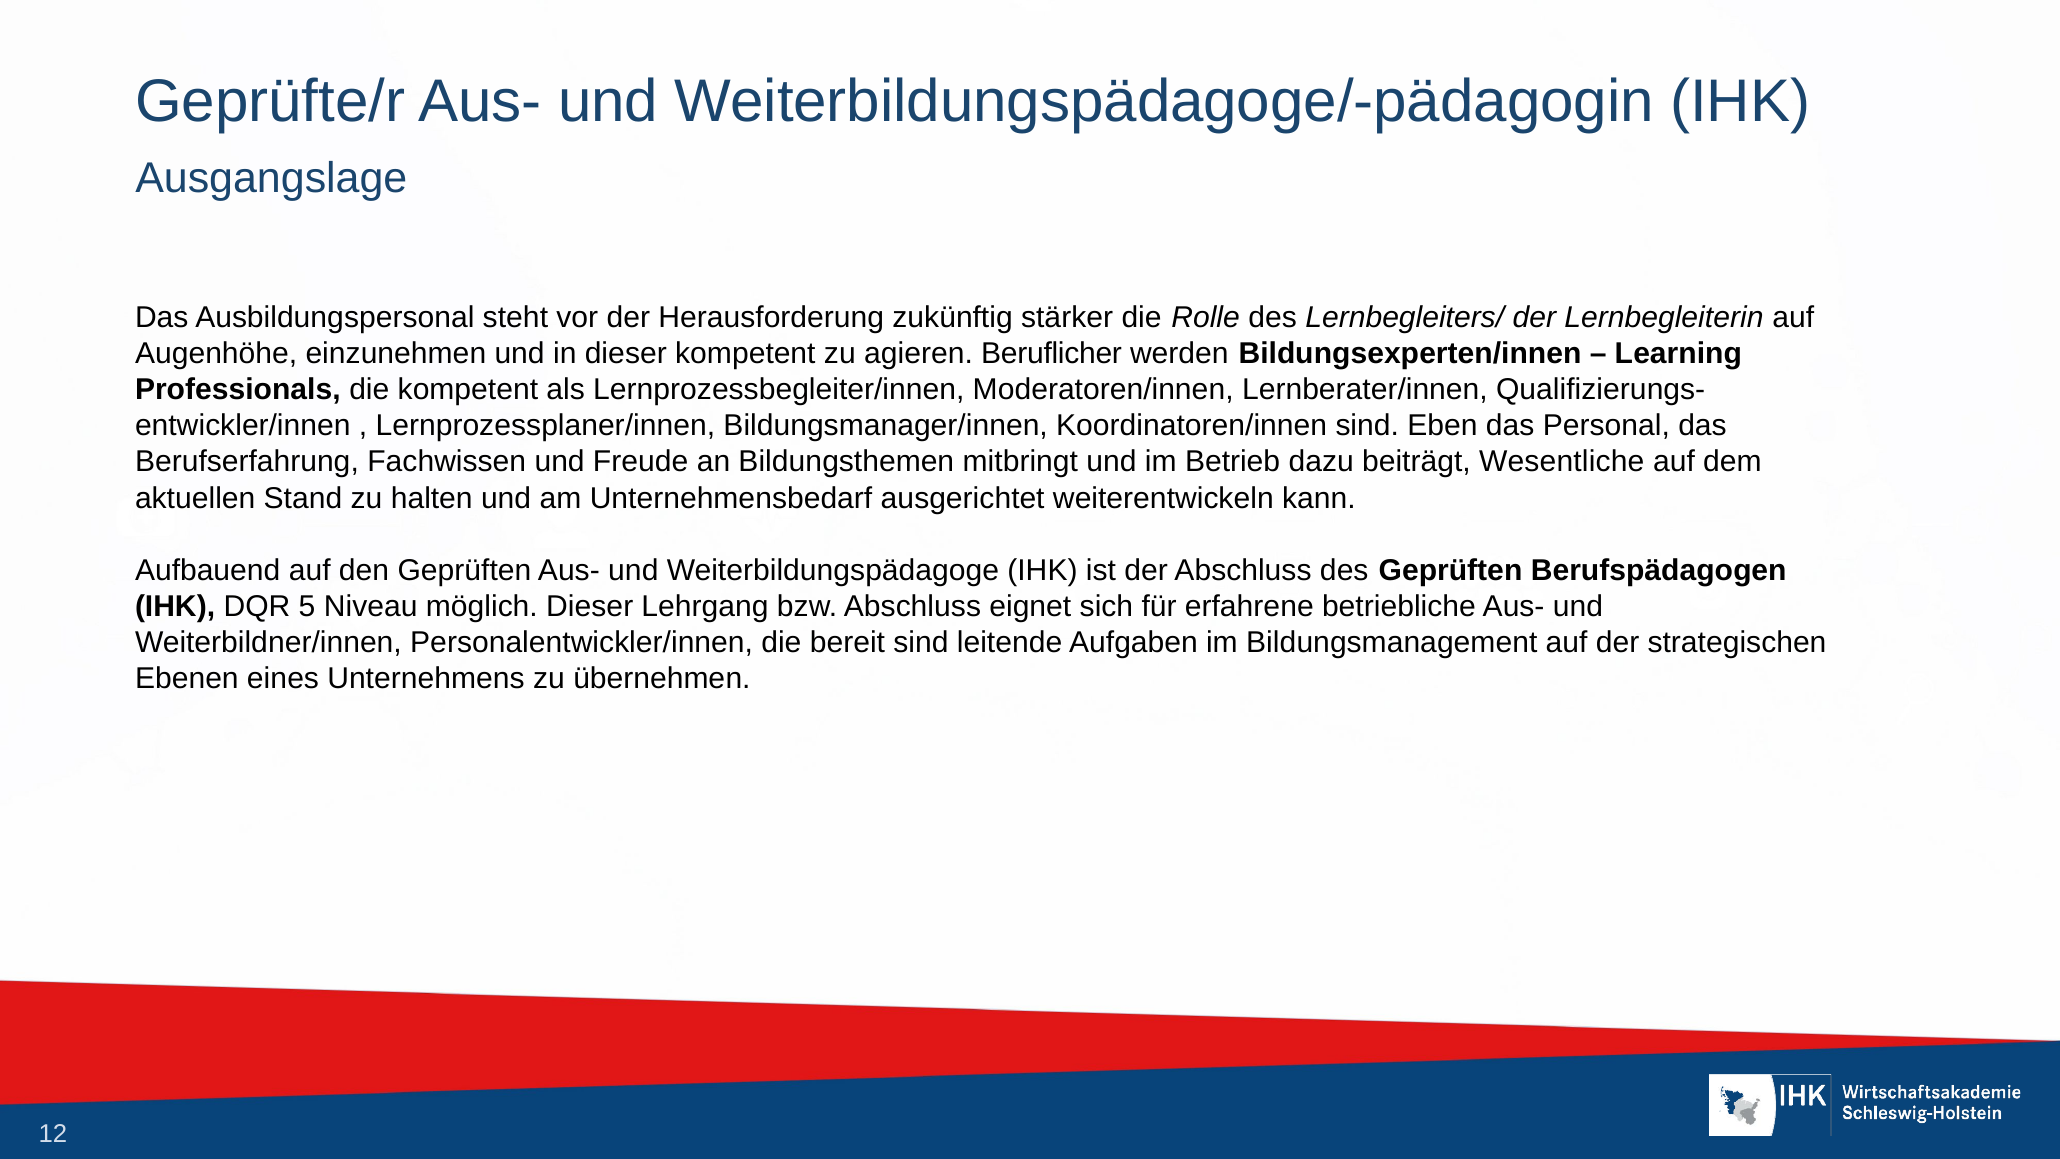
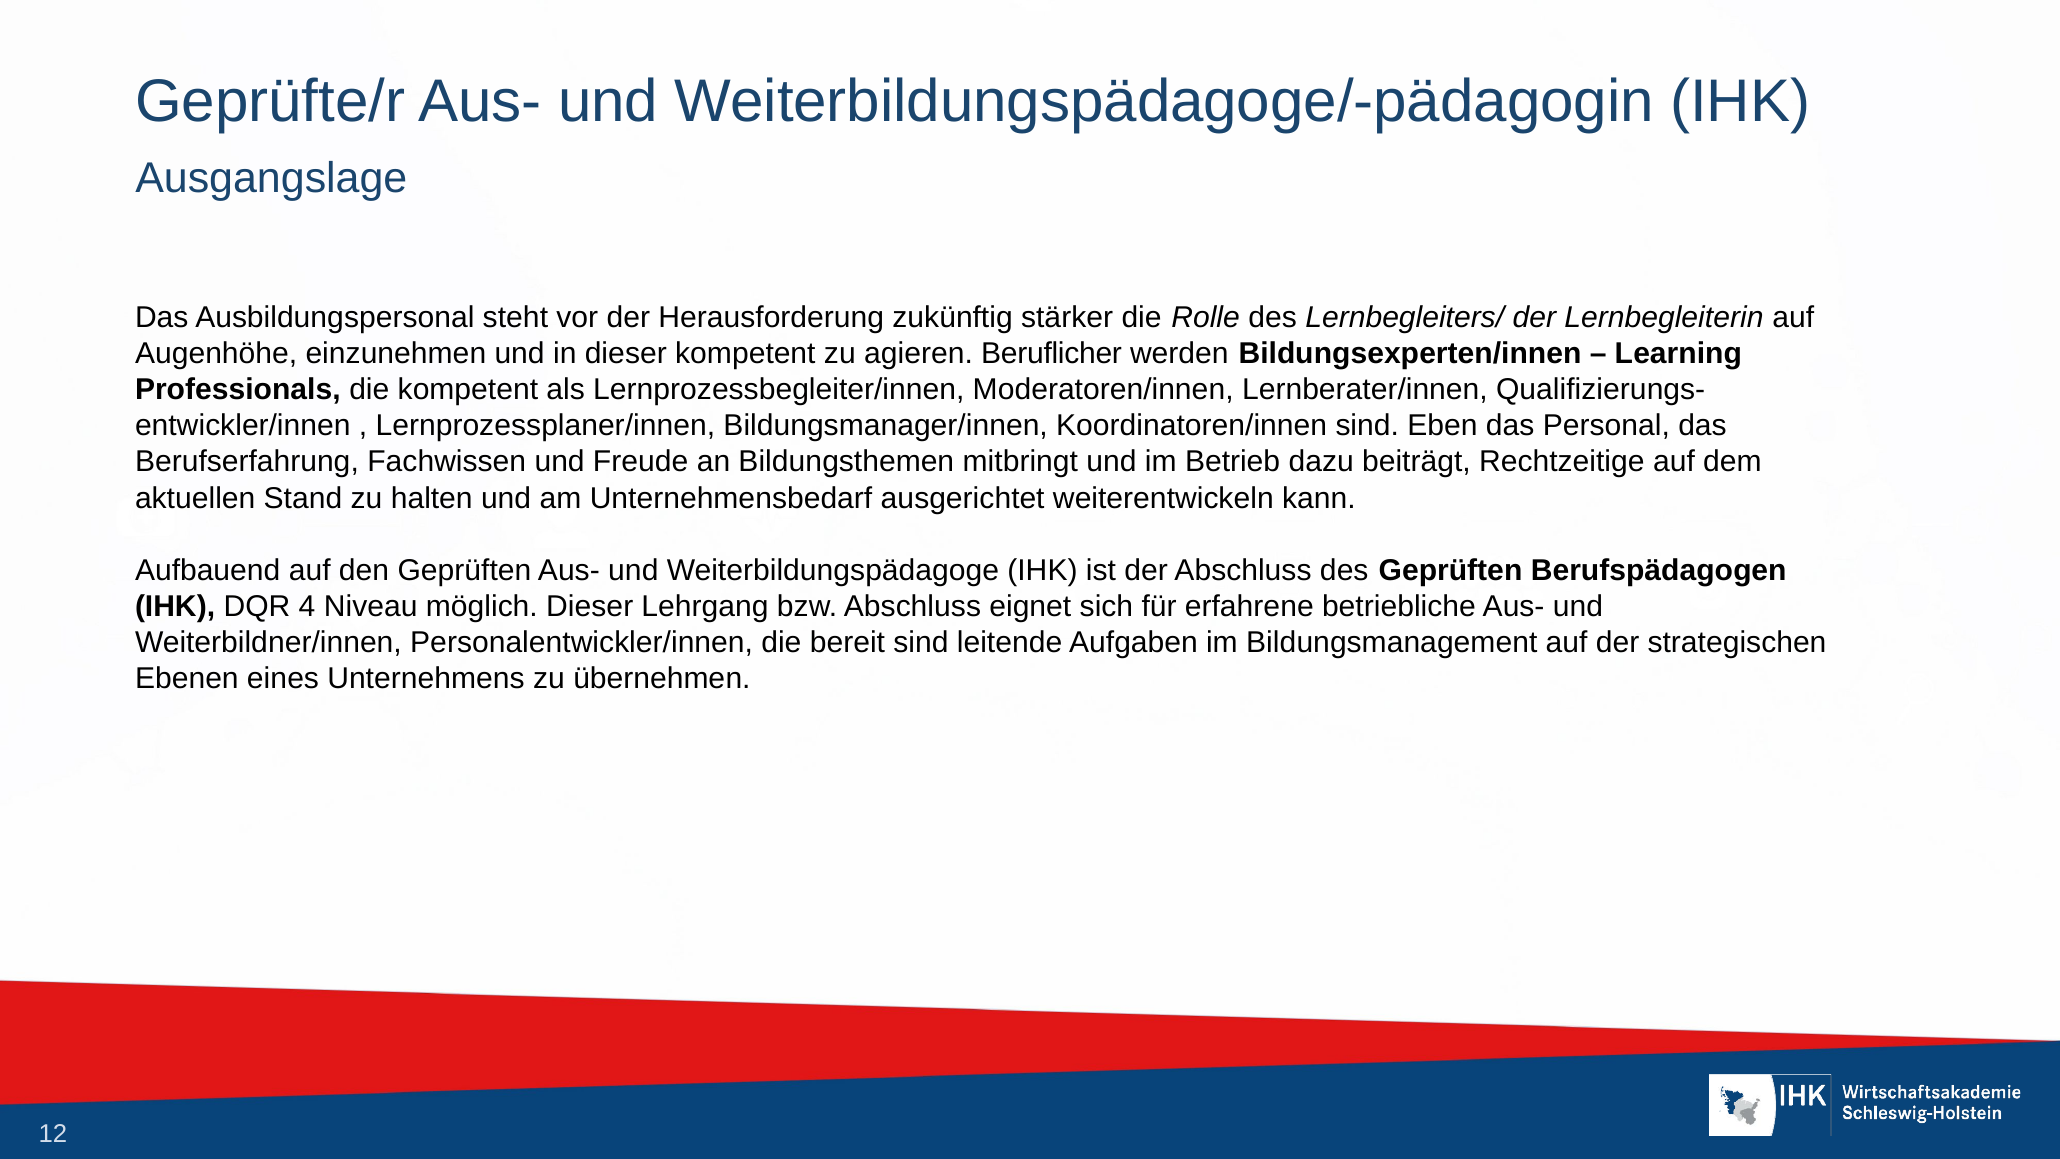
Wesentliche: Wesentliche -> Rechtzeitige (1562, 462)
5: 5 -> 4 (307, 606)
